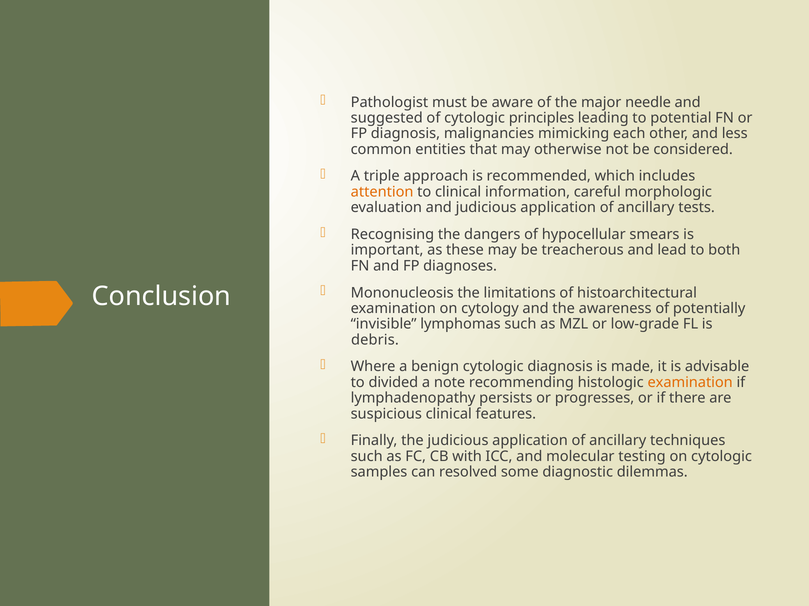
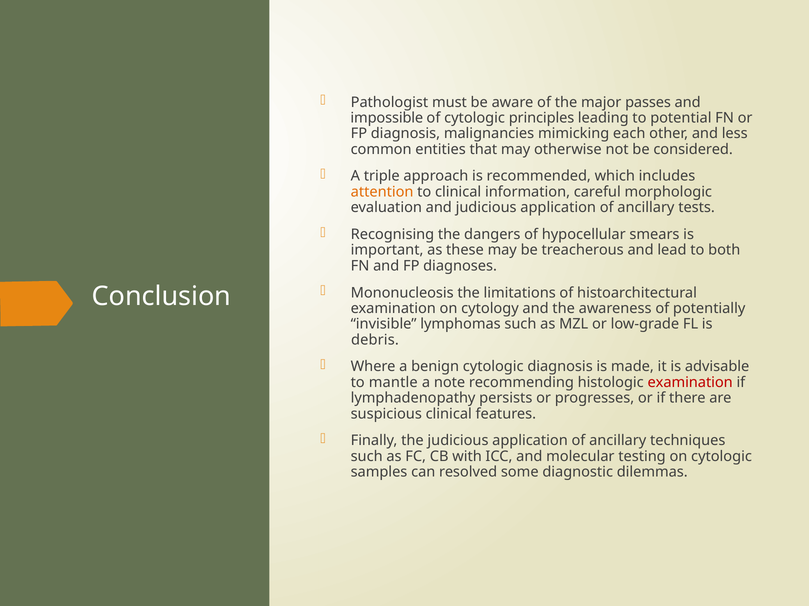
needle: needle -> passes (648, 102)
suggested: suggested -> impossible (387, 118)
divided: divided -> mantle (393, 383)
examination colour: orange -> red (690, 383)
